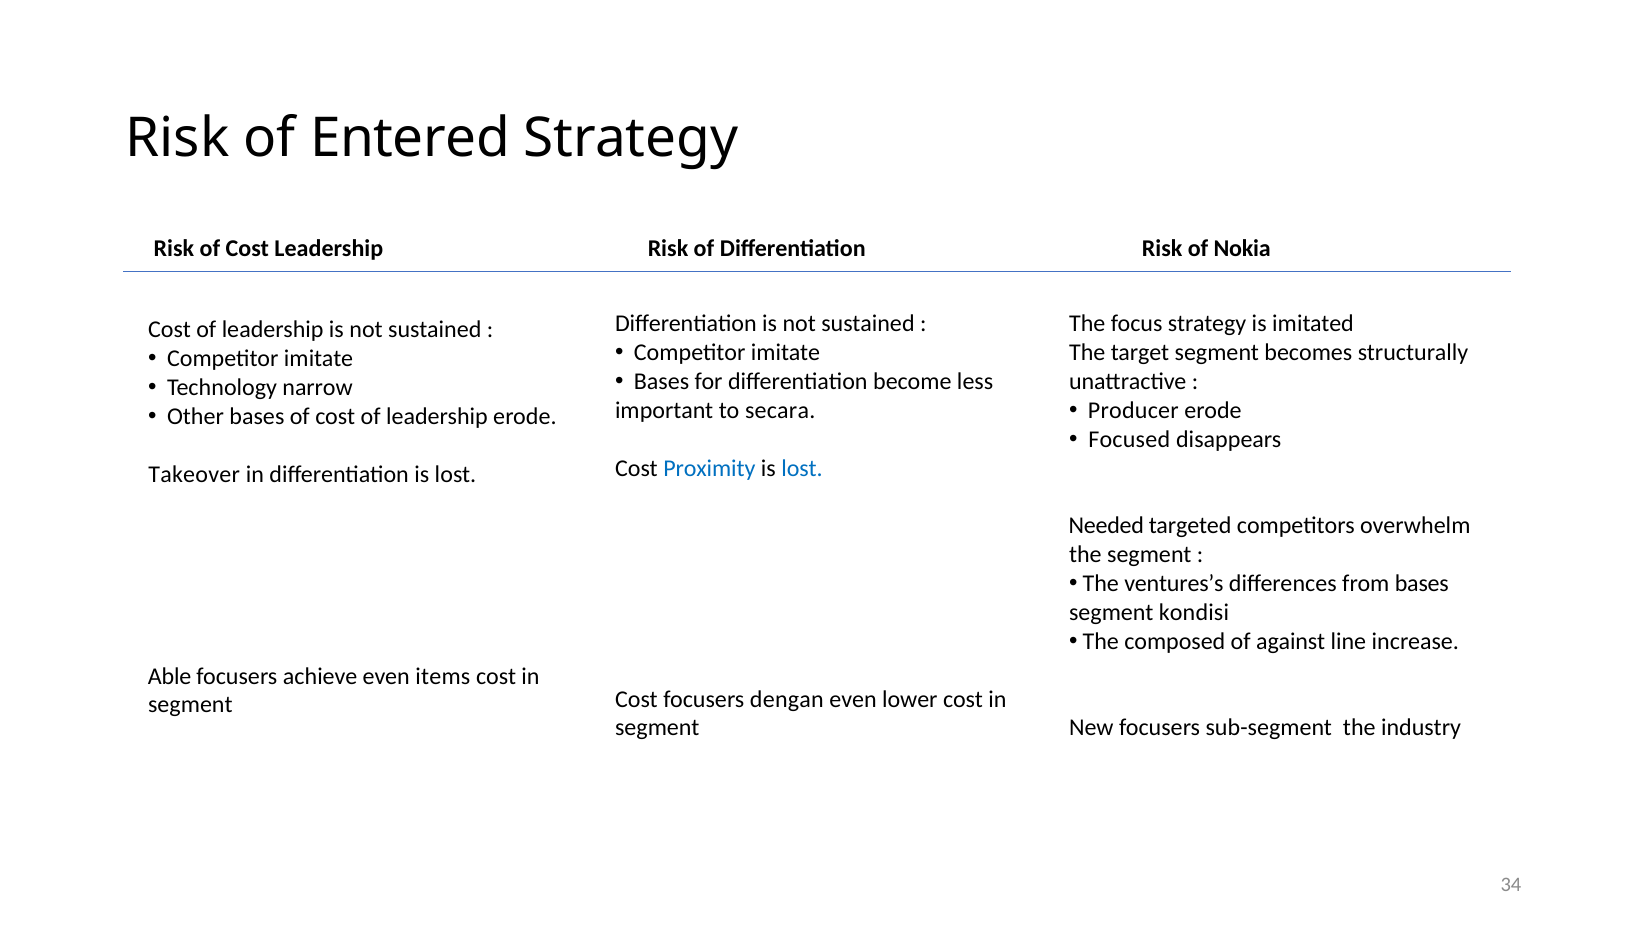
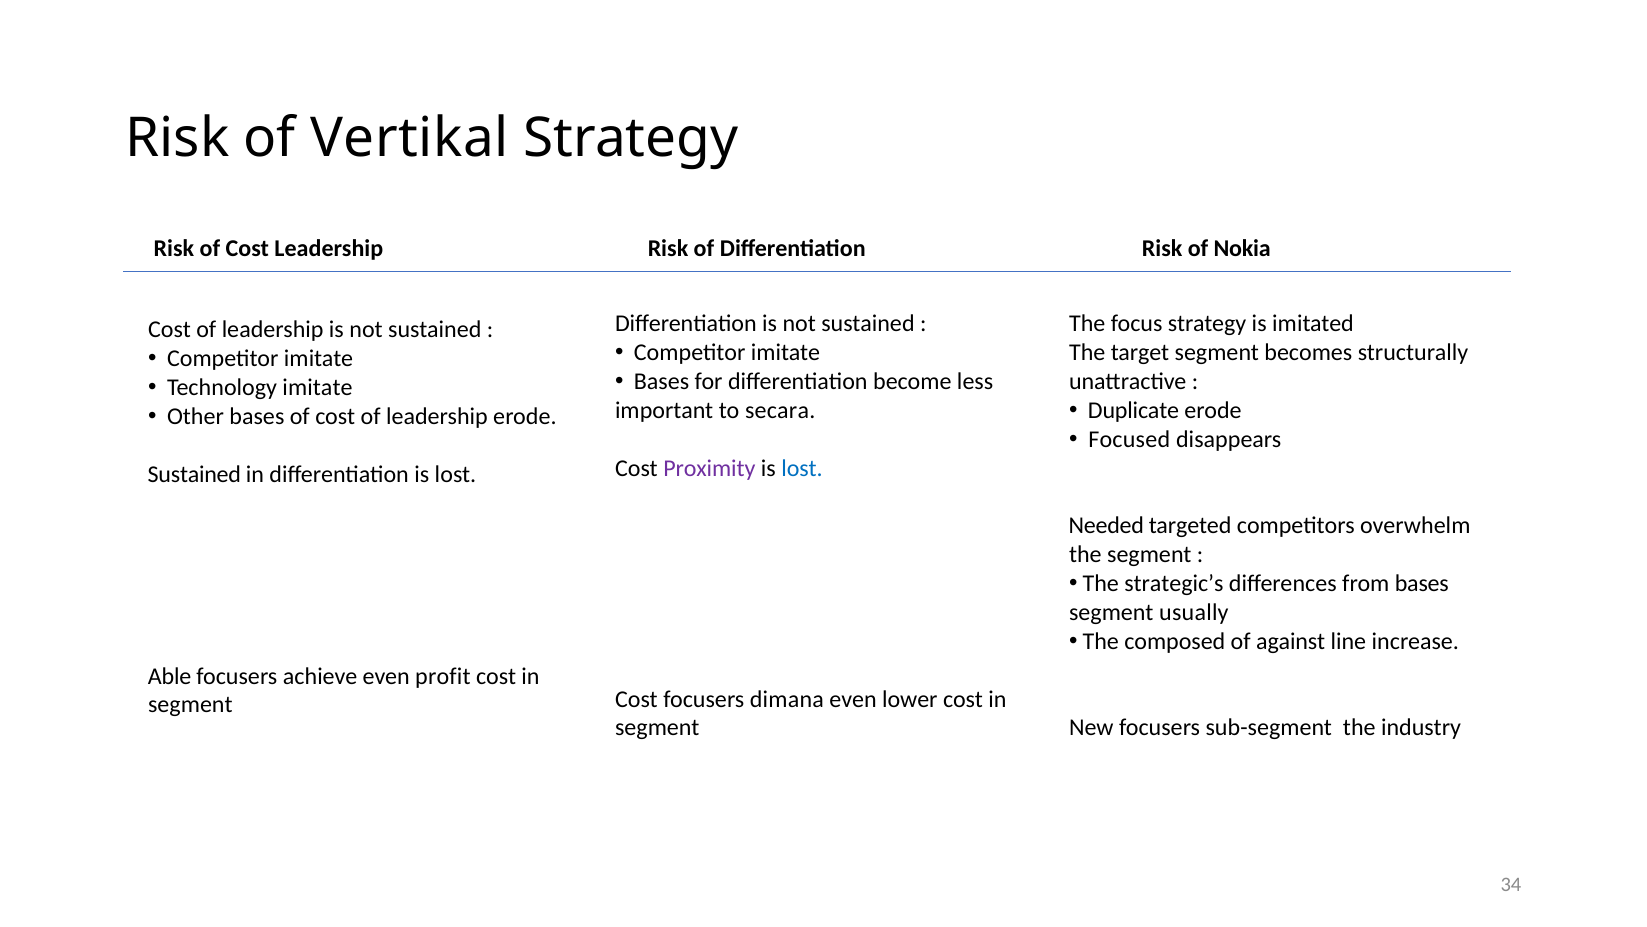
Entered: Entered -> Vertikal (409, 138)
Technology narrow: narrow -> imitate (318, 387)
Producer: Producer -> Duplicate (1134, 410)
Proximity colour: blue -> purple (709, 468)
Takeover: Takeover -> Sustained (194, 474)
ventures’s: ventures’s -> strategic’s (1174, 583)
kondisi: kondisi -> usually (1194, 612)
items: items -> profit (443, 676)
dengan: dengan -> dimana (787, 699)
